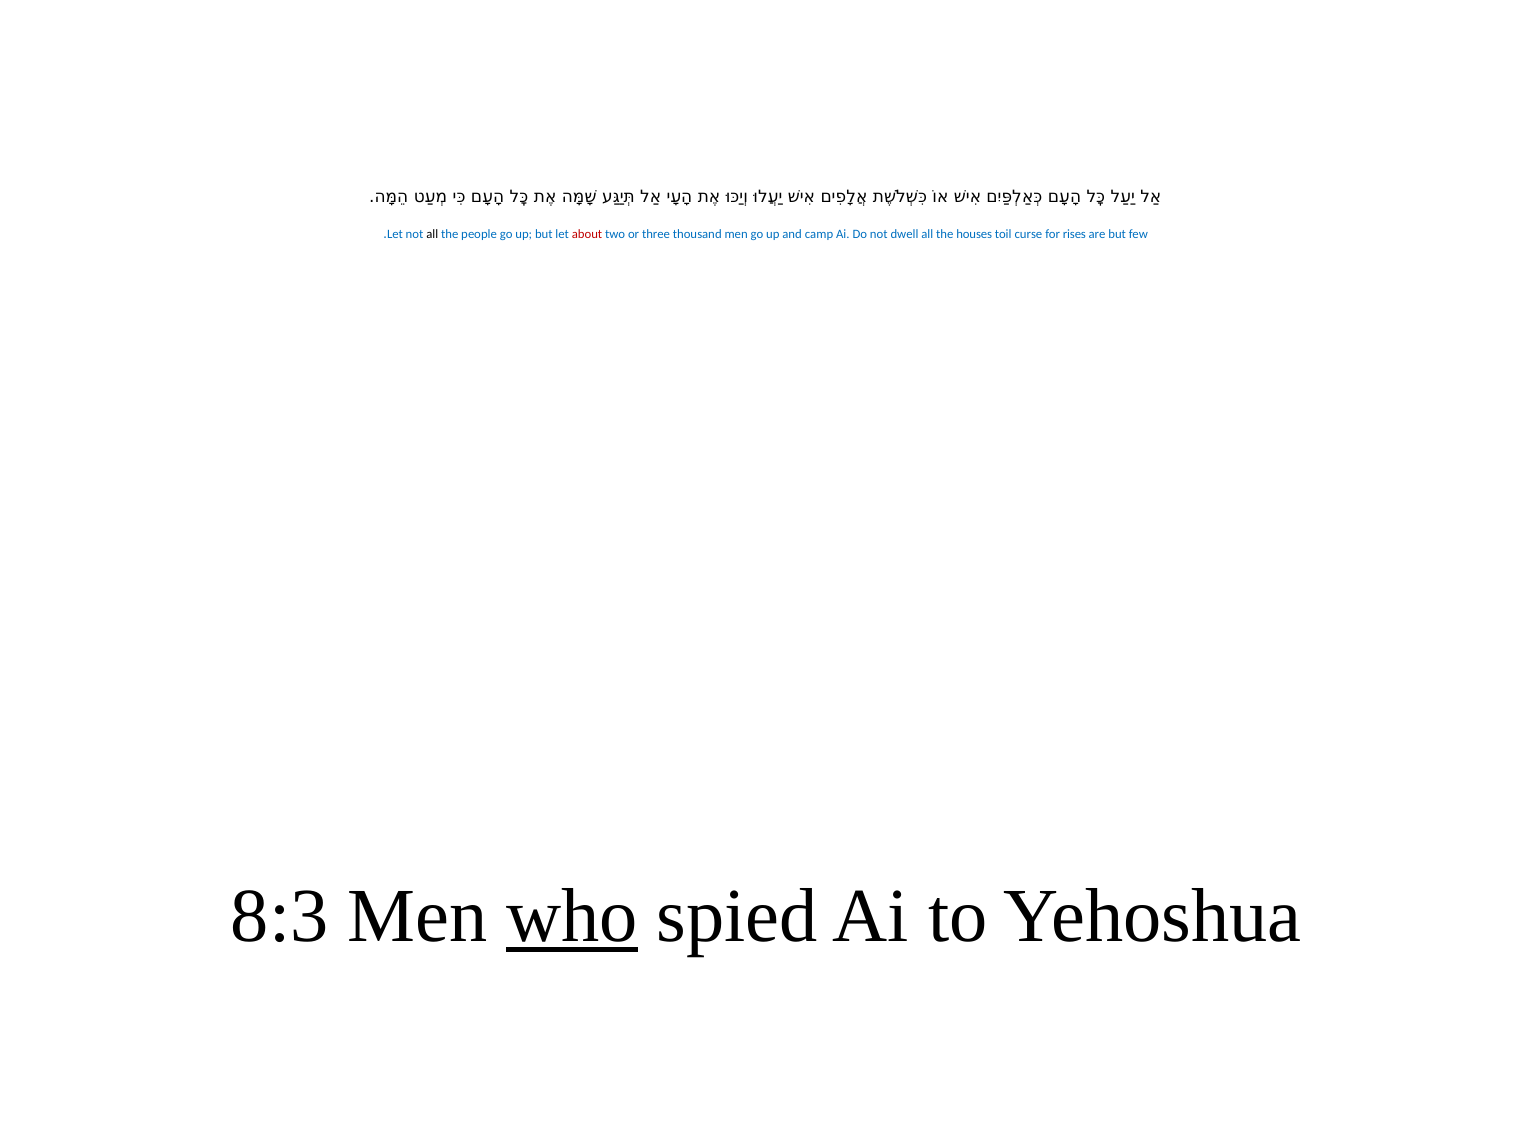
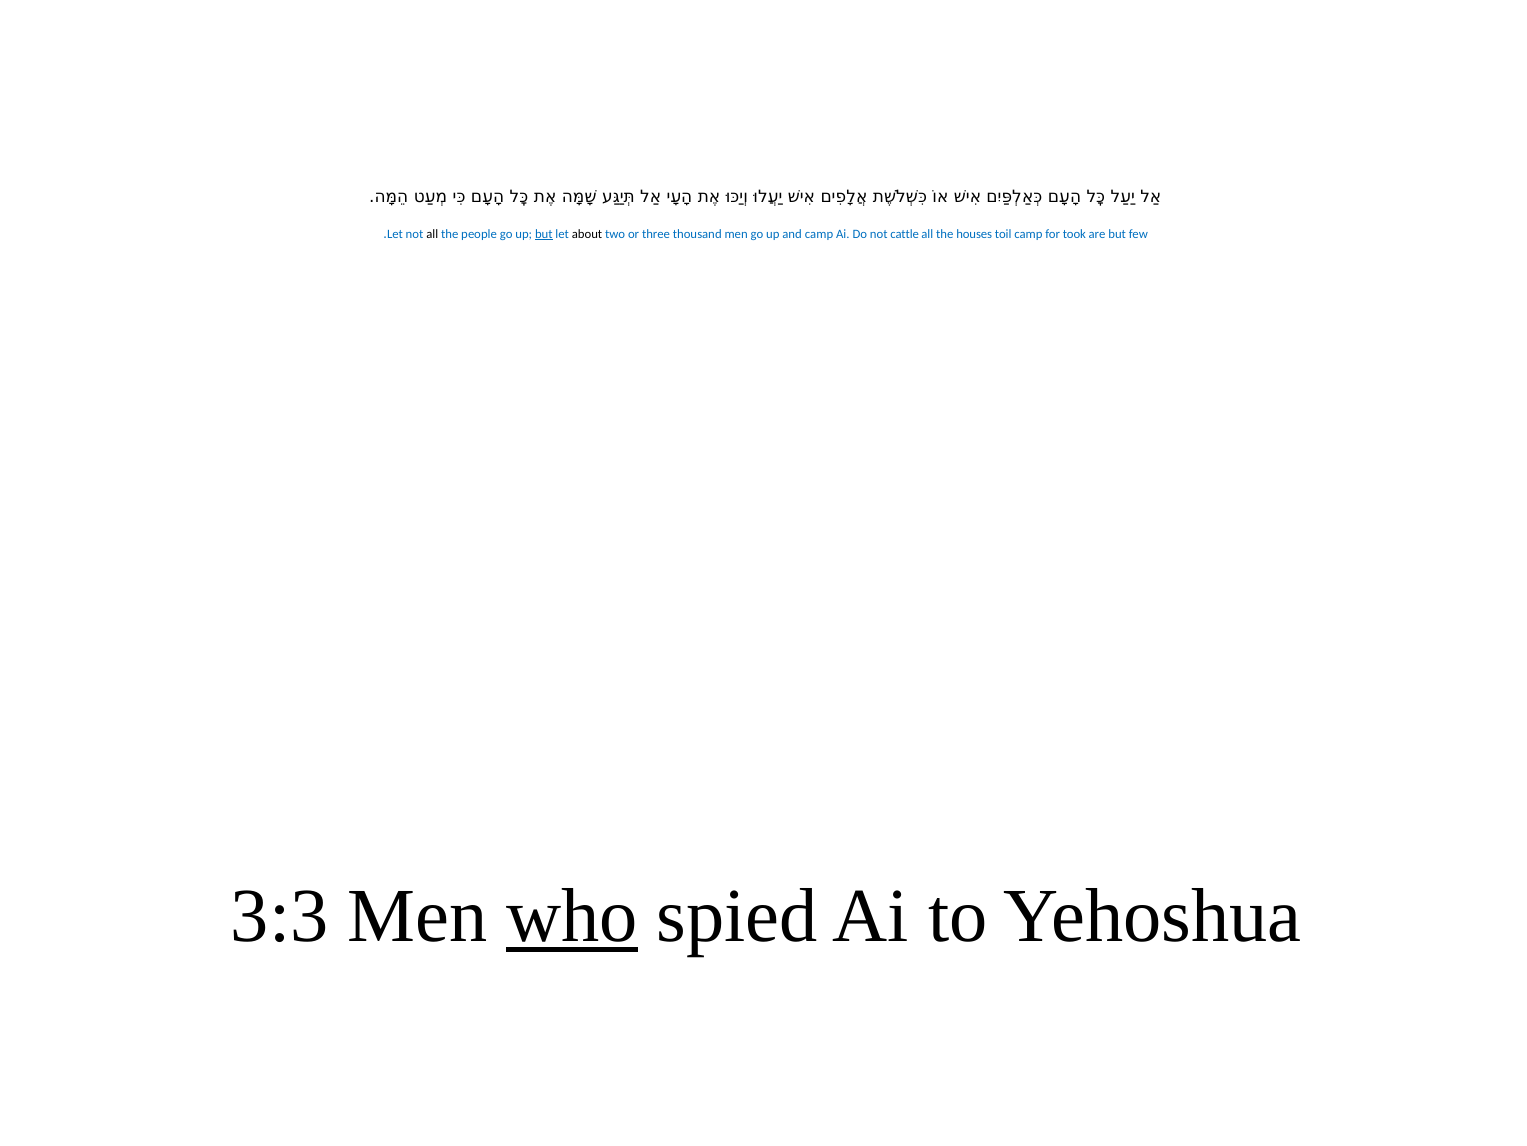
but underline: none -> present (544, 234)
about colour: red -> black (587, 234)
dwell: dwell -> cattle (905, 234)
toil curse: curse -> camp (1028, 234)
rises: rises -> took (1074, 234)
8:3: 8:3 -> 3:3 (280, 916)
